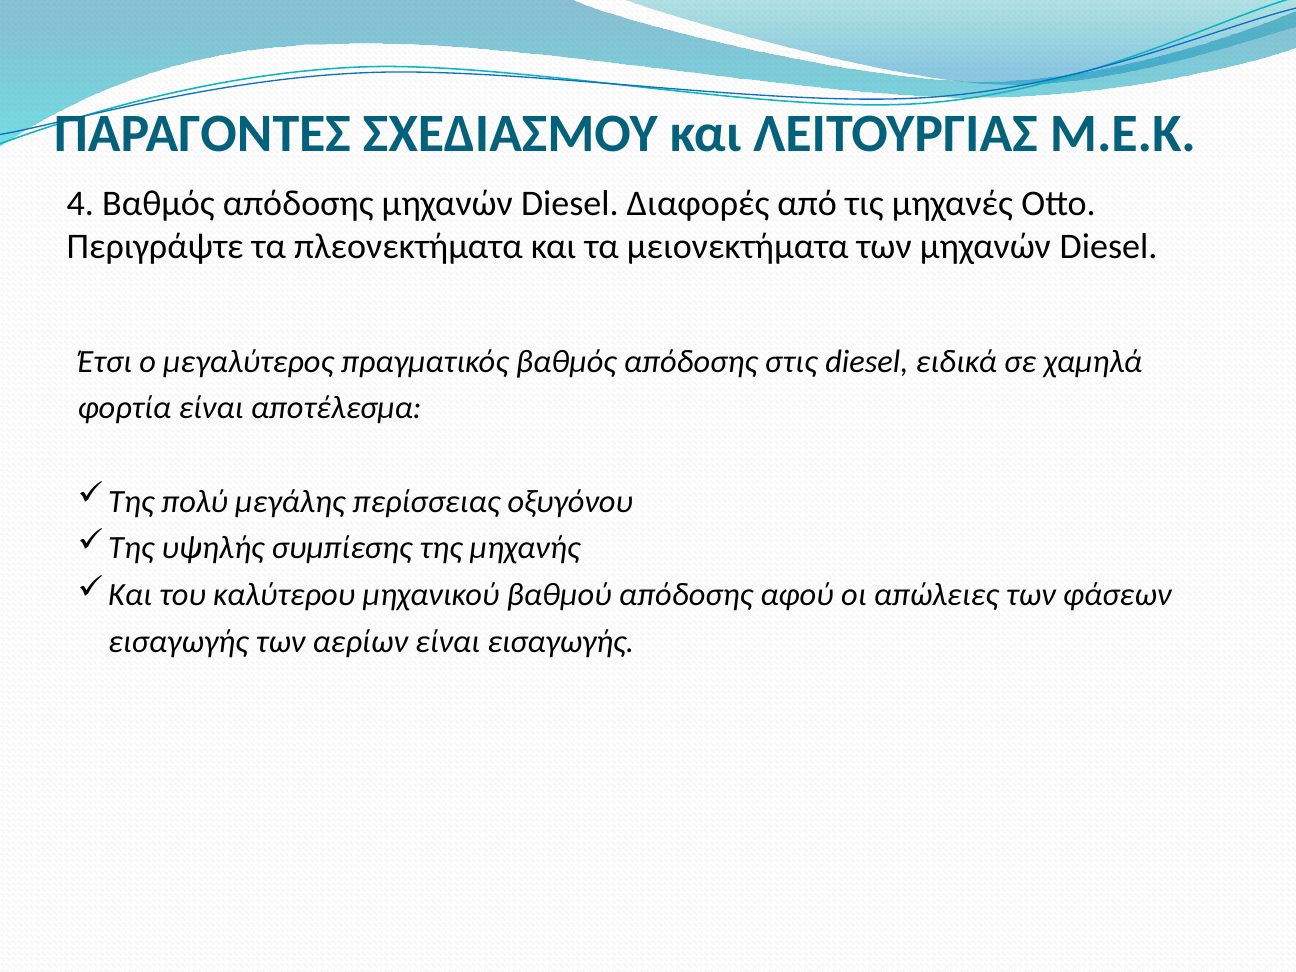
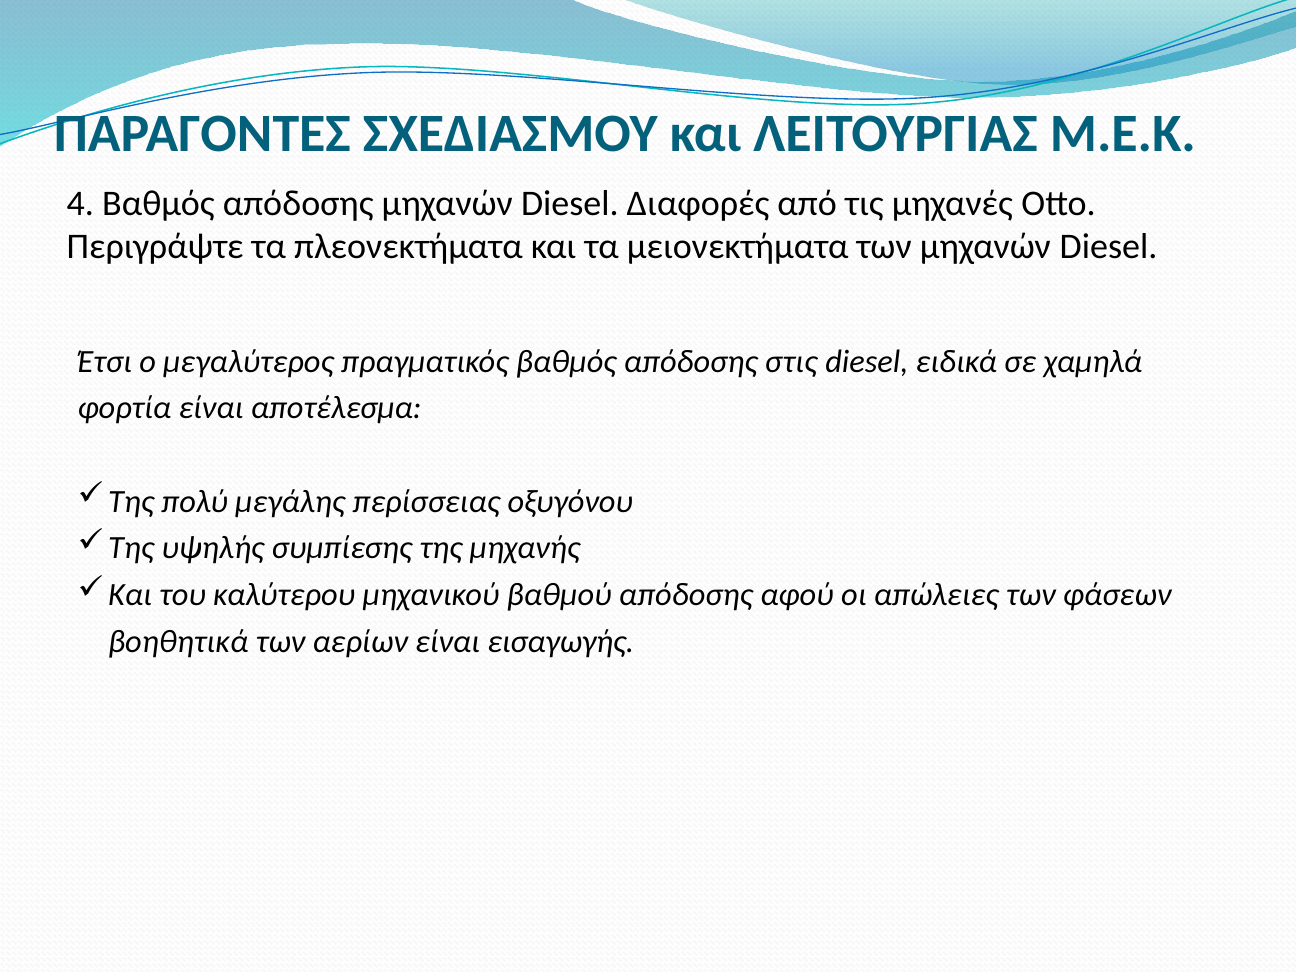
εισαγωγής: εισαγωγής -> βοηθητικά (178, 641)
